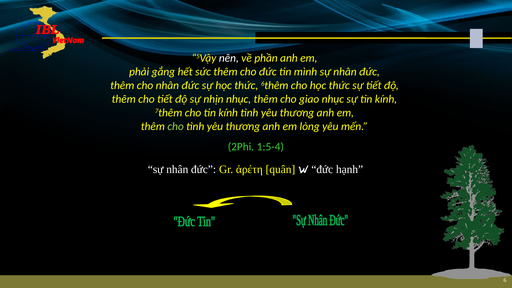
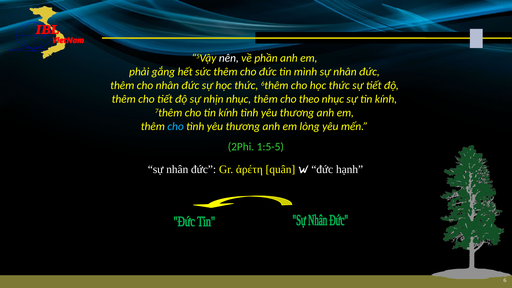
giao: giao -> theo (309, 99)
cho colour: light green -> light blue (176, 126)
1:5-4: 1:5-4 -> 1:5-5 (270, 147)
